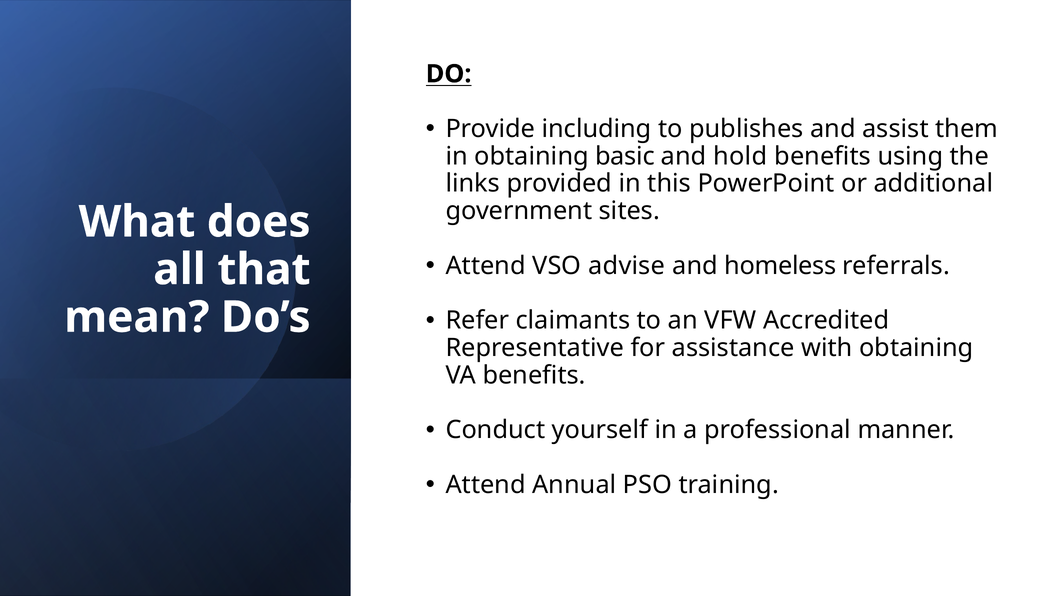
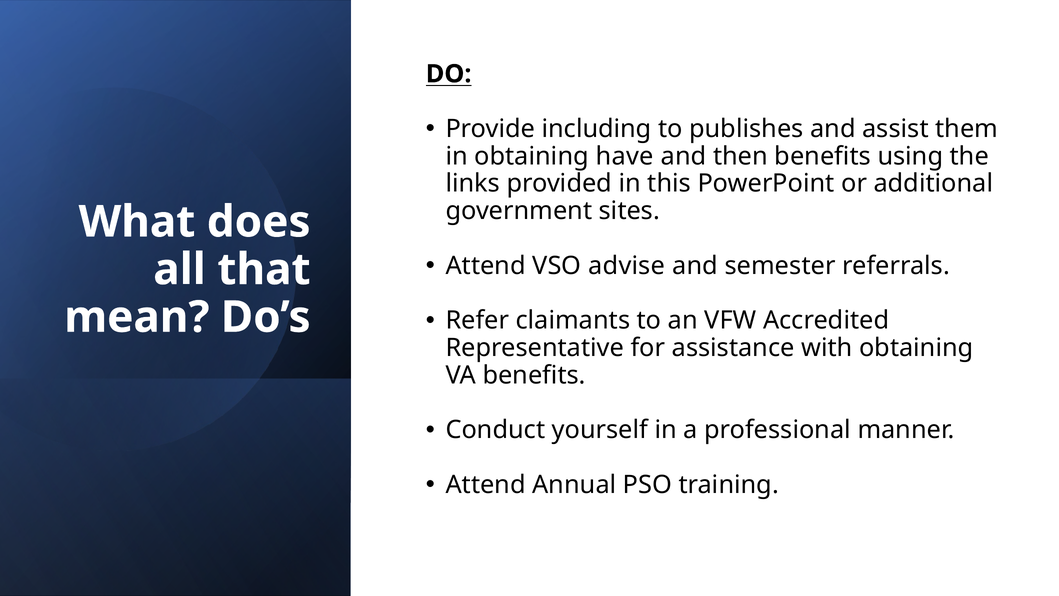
basic: basic -> have (625, 156)
hold: hold -> then (740, 156)
homeless: homeless -> semester (780, 266)
